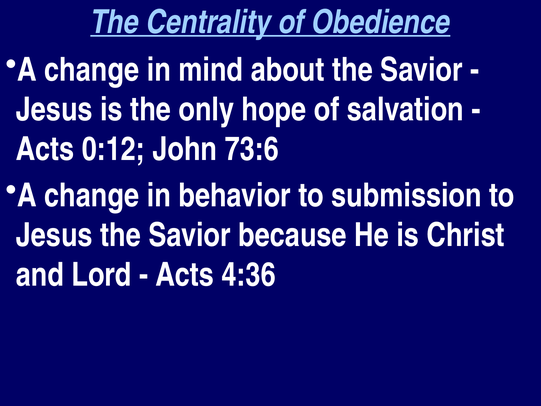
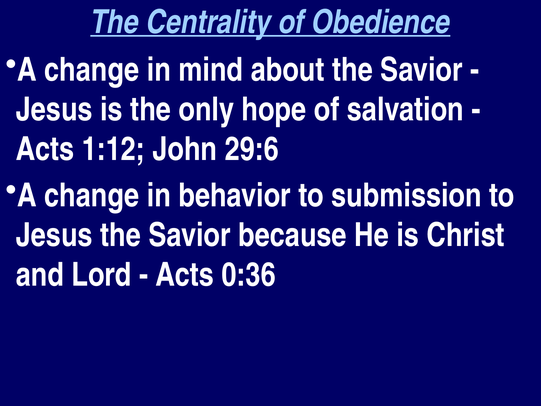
0:12: 0:12 -> 1:12 (113, 149)
73:6: 73:6 -> 29:6 (252, 149)
4:36: 4:36 -> 0:36 (249, 275)
